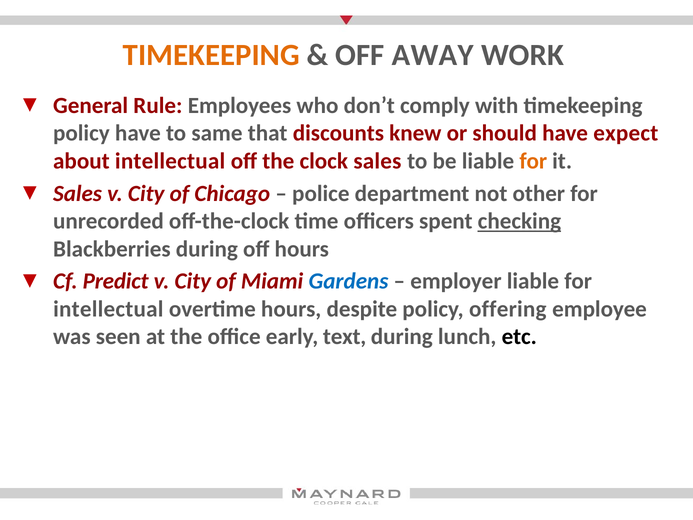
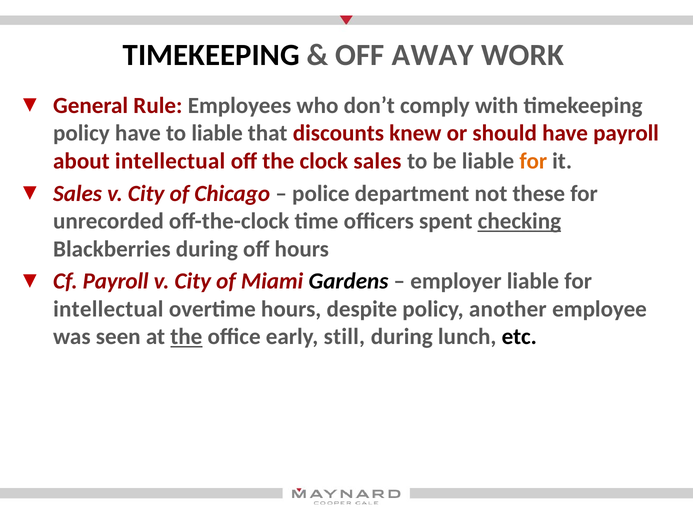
TIMEKEEPING colour: orange -> black (211, 55)
to same: same -> liable (217, 133)
have expect: expect -> payroll (626, 133)
other: other -> these (539, 193)
Cf Predict: Predict -> Payroll (116, 281)
Gardens colour: blue -> black (348, 281)
offering: offering -> another (508, 309)
the underline: none -> present (186, 337)
text: text -> still (344, 337)
